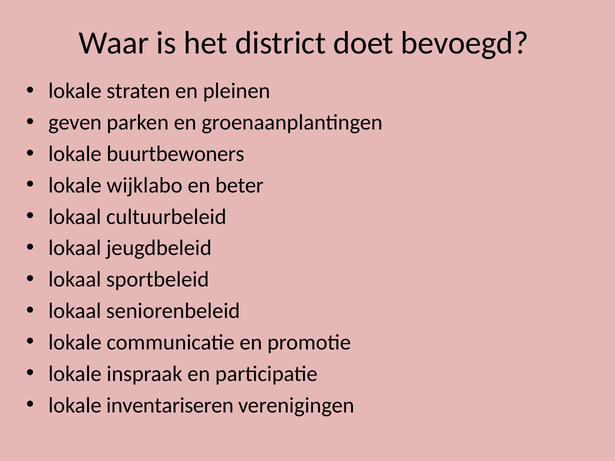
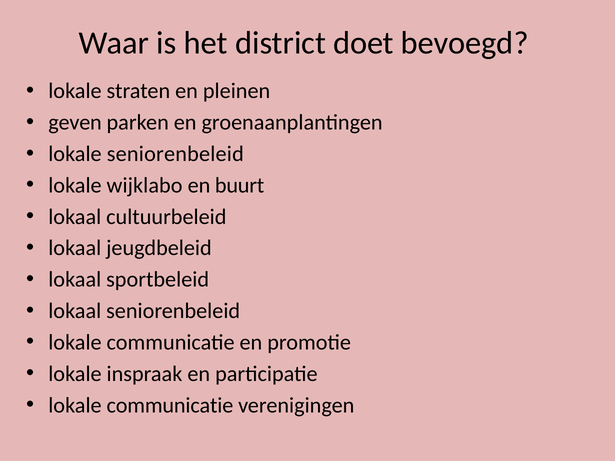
lokale buurtbewoners: buurtbewoners -> seniorenbeleid (175, 154)
beter: beter -> buurt (240, 185)
inventariseren: inventariseren -> communicatie (170, 405)
